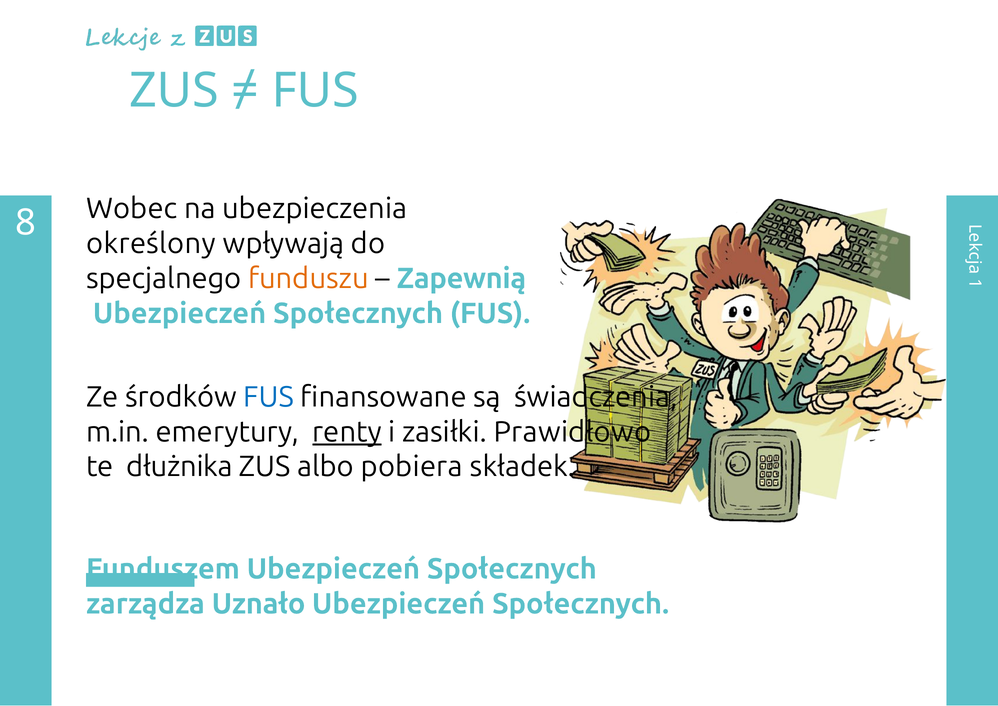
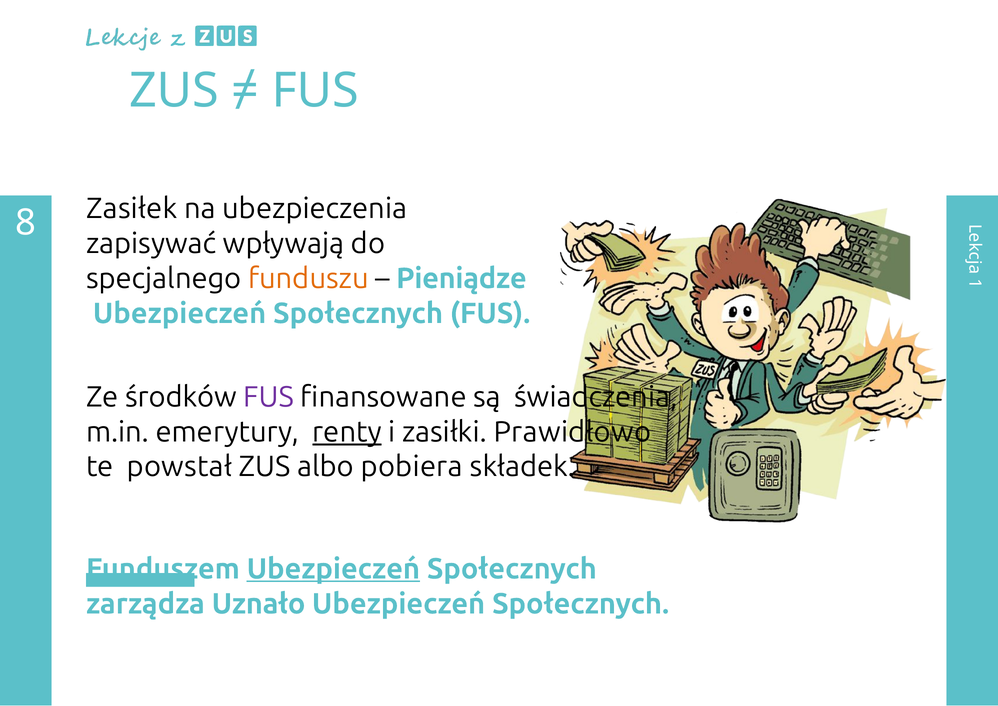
Wobec: Wobec -> Zasiłek (132, 208)
określony: określony -> zapisywać (151, 243)
Zapewnią: Zapewnią -> Pieniądze (461, 278)
FUS colour: blue -> purple (269, 397)
dłużnika: dłużnika -> powstał (179, 467)
Ubezpieczeń underline: none -> present (333, 569)
